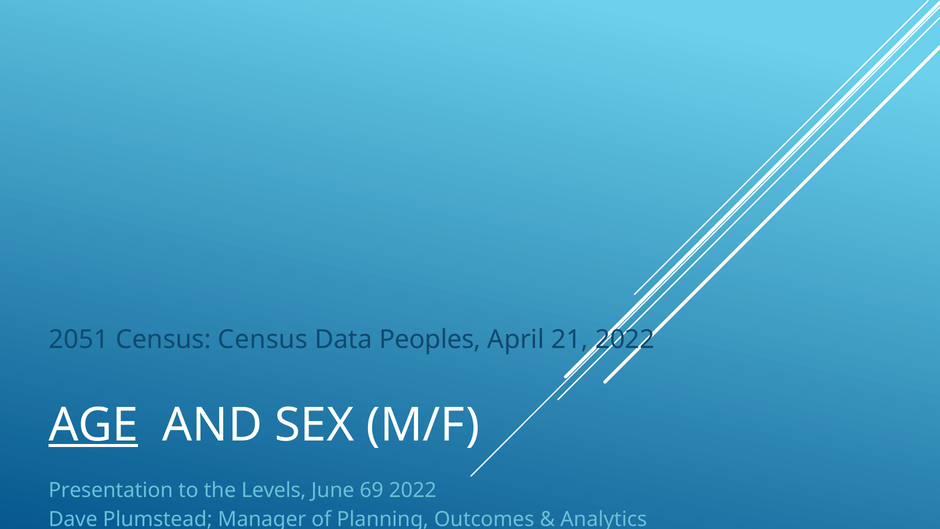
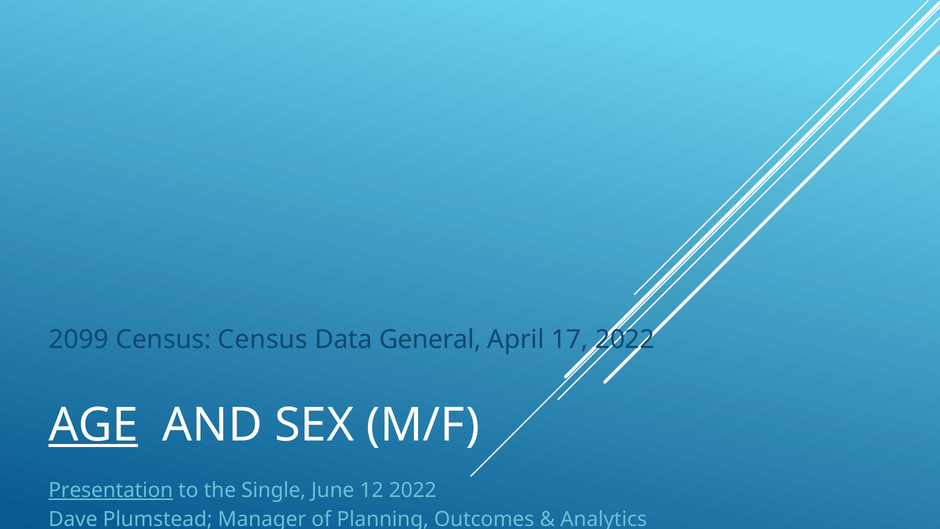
2051: 2051 -> 2099 (79, 339)
Peoples: Peoples -> General (430, 339)
21: 21 -> 17 (570, 339)
Presentation underline: none -> present (111, 490)
Levels: Levels -> Single (274, 490)
69: 69 -> 12 (372, 490)
